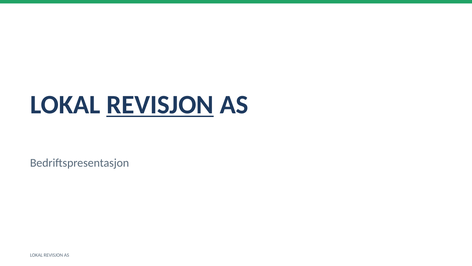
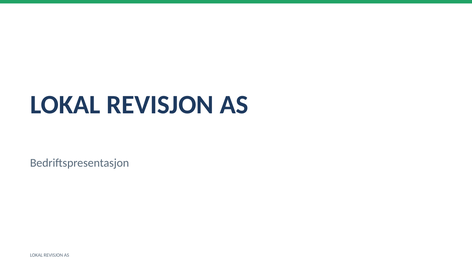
REVISJON underline: present -> none (160, 105)
